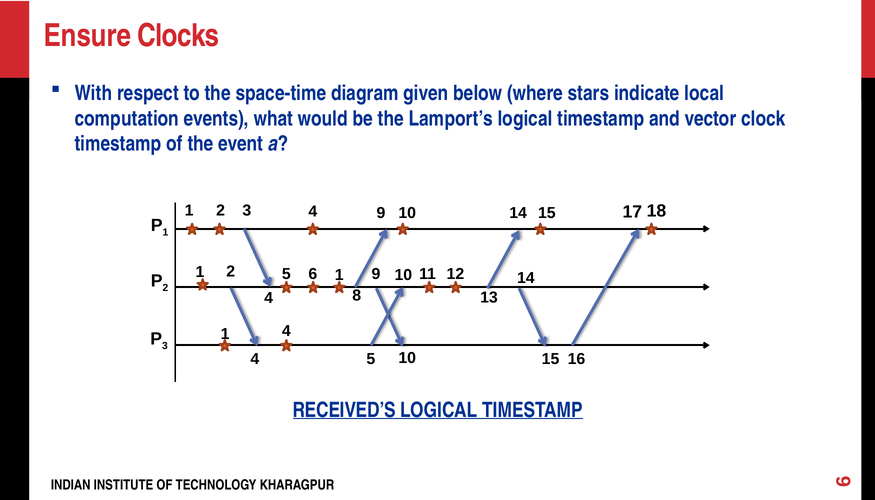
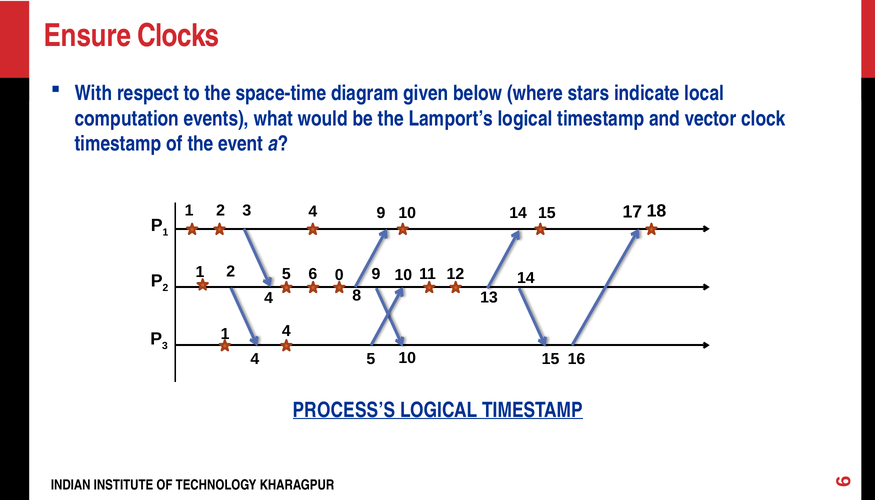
6 1: 1 -> 0 (339, 275)
RECEIVED’S: RECEIVED’S -> PROCESS’S (344, 410)
